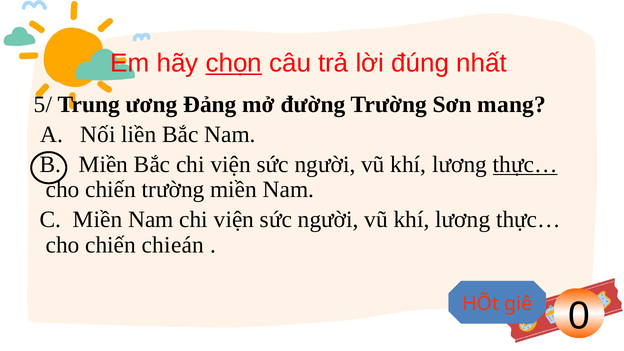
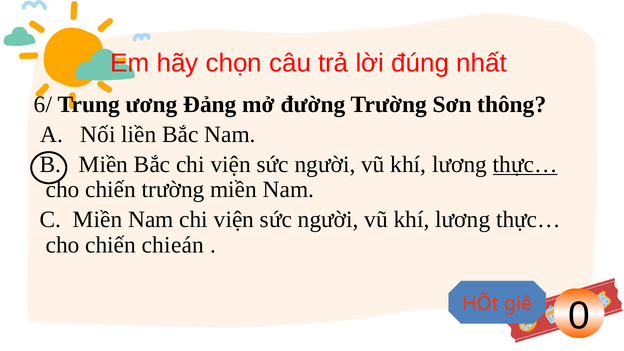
chọn underline: present -> none (234, 63)
5/: 5/ -> 6/ (43, 105)
mang: mang -> thông (512, 105)
